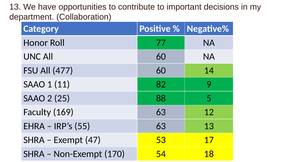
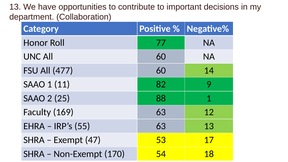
88 5: 5 -> 1 (209, 98)
